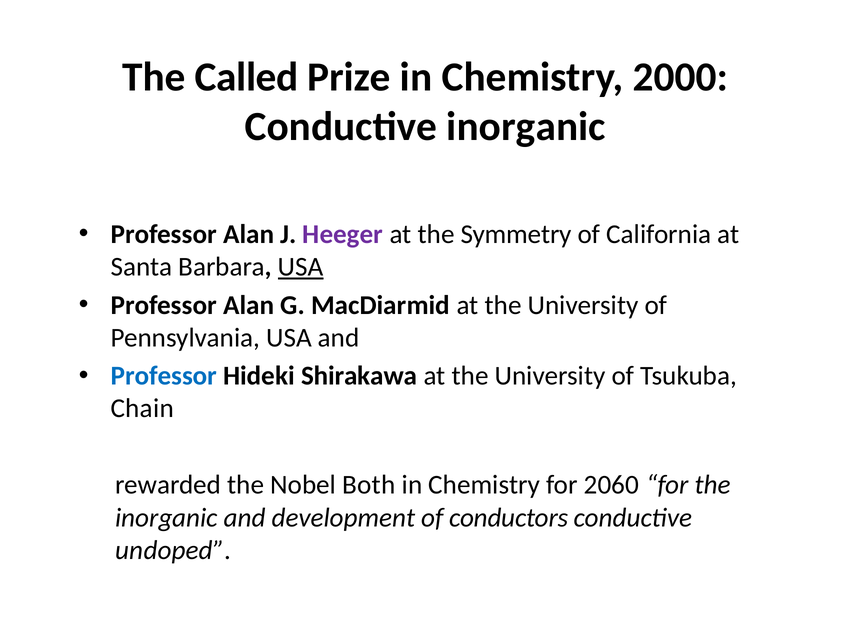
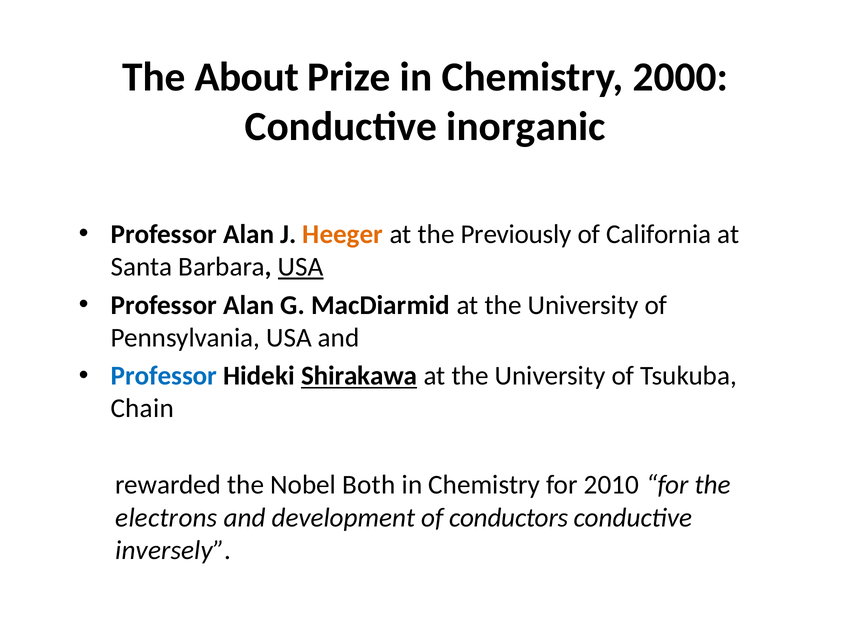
Called: Called -> About (247, 77)
Heeger colour: purple -> orange (343, 234)
Symmetry: Symmetry -> Previously (516, 234)
Shirakawa underline: none -> present (359, 376)
2060: 2060 -> 2010 (611, 485)
inorganic: inorganic -> electrons (166, 518)
undoped: undoped -> inversely (173, 550)
